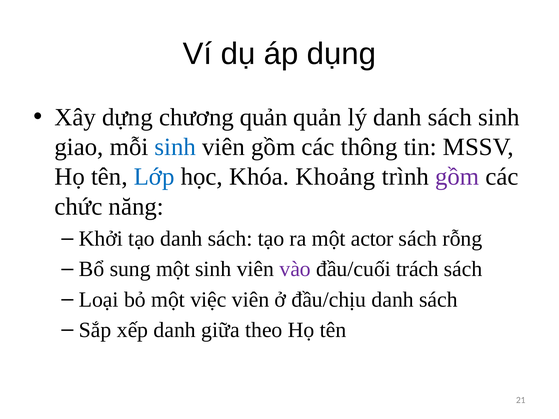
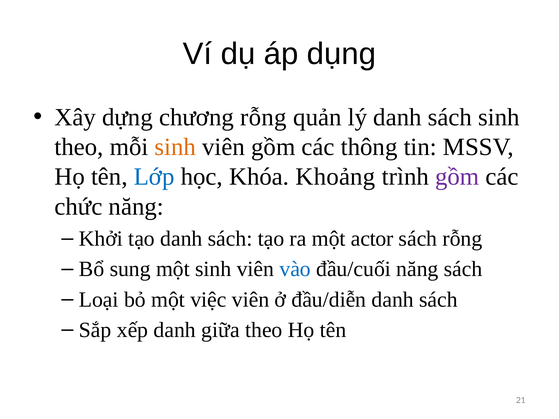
chương quản: quản -> rỗng (263, 117)
giao: giao -> theo (79, 147)
sinh colour: blue -> orange (175, 147)
vào colour: purple -> blue (295, 269)
đầu/cuối trách: trách -> năng (417, 269)
đầu/chịu: đầu/chịu -> đầu/diễn (329, 300)
